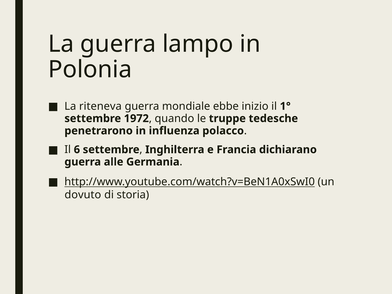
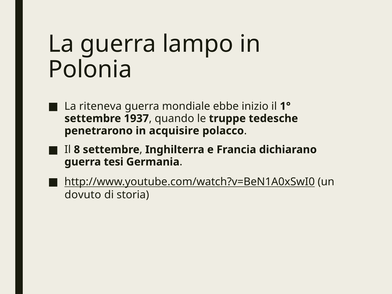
1972: 1972 -> 1937 (136, 118)
influenza: influenza -> acquisire (174, 131)
6: 6 -> 8 (77, 150)
alle: alle -> tesi (114, 162)
